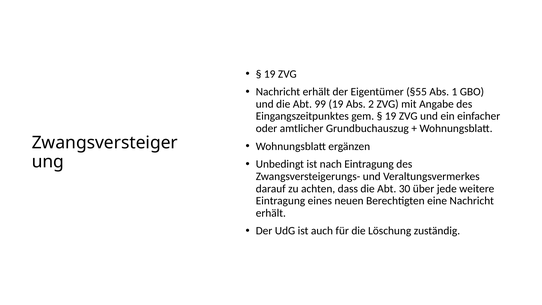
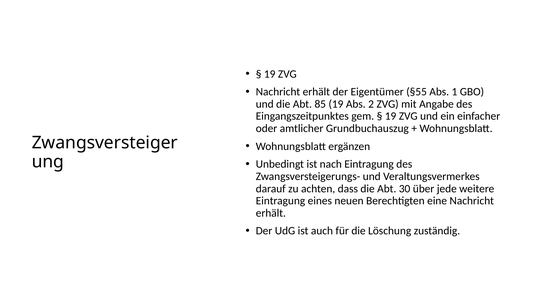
99: 99 -> 85 (320, 104)
